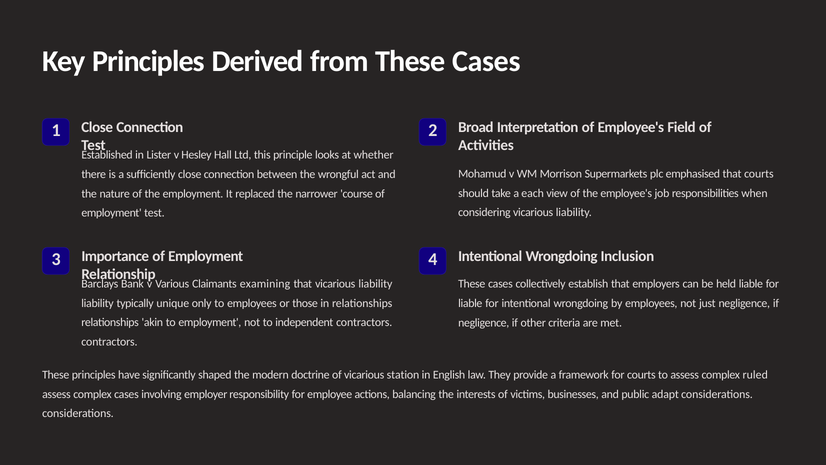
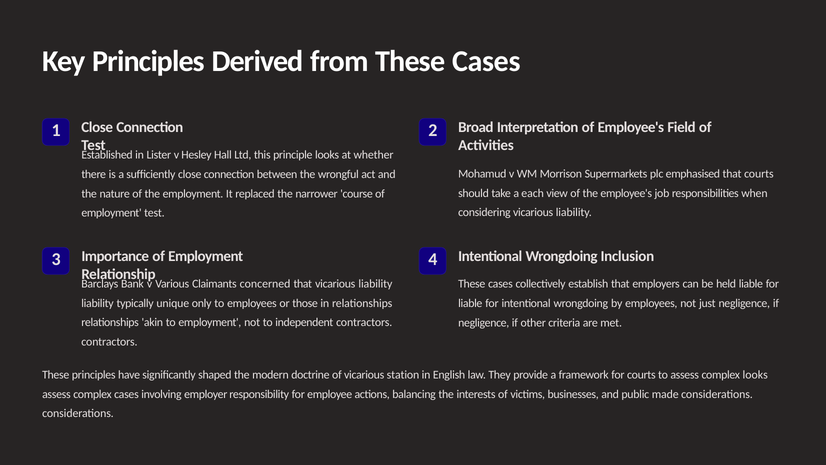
examining: examining -> concerned (265, 284)
complex ruled: ruled -> looks (755, 375)
adapt: adapt -> made (665, 394)
